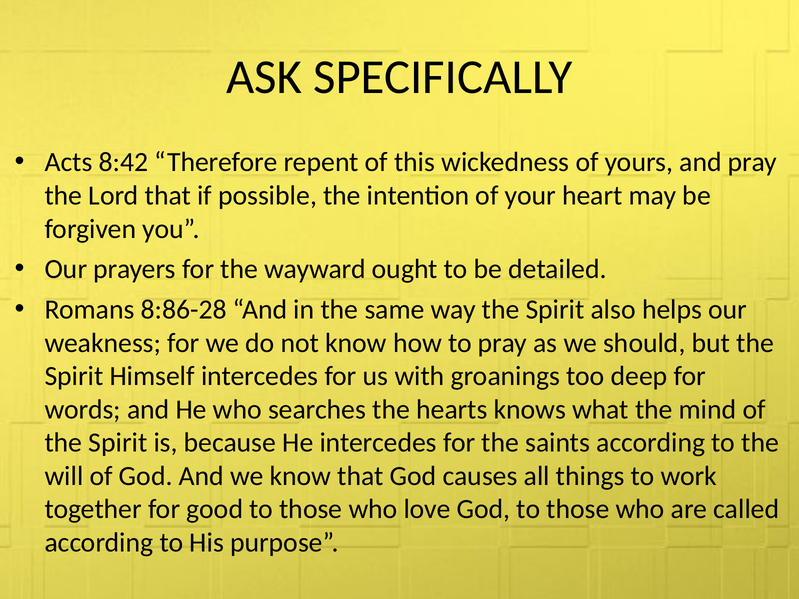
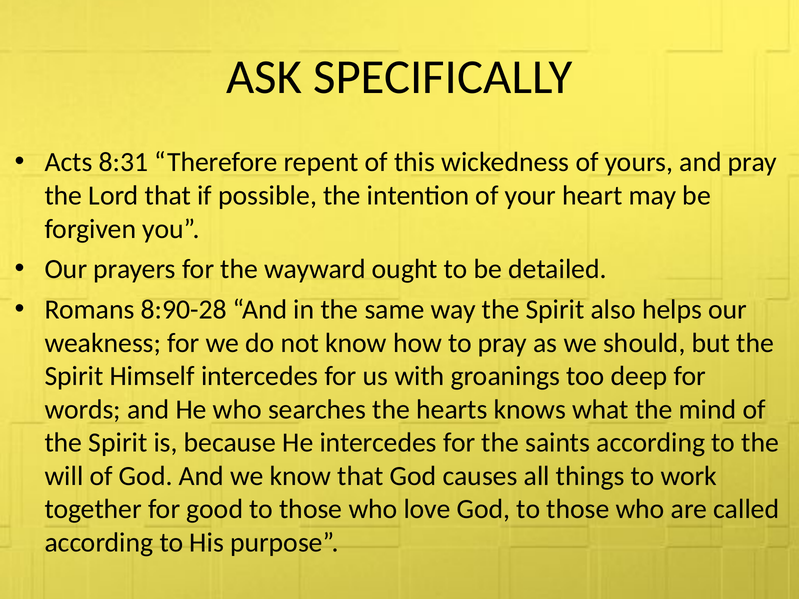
8:42: 8:42 -> 8:31 (123, 162)
8:86-28: 8:86-28 -> 8:90-28 (184, 310)
